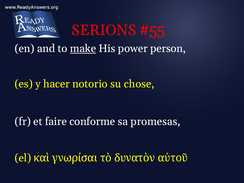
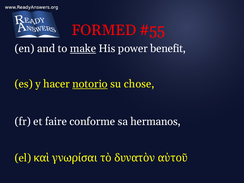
SERIONS: SERIONS -> FORMED (104, 30)
person: person -> benefit (168, 49)
notorio underline: none -> present (90, 84)
promesas: promesas -> hermanos (156, 122)
